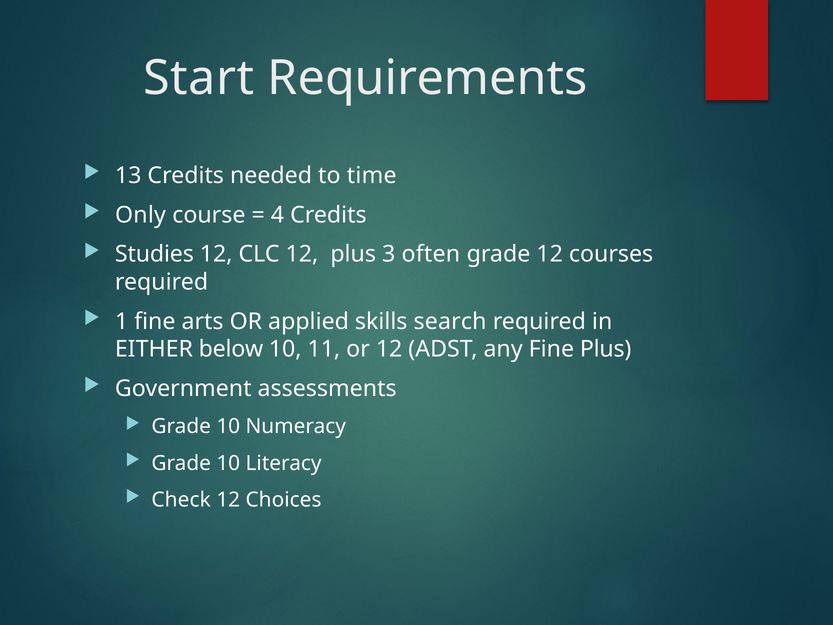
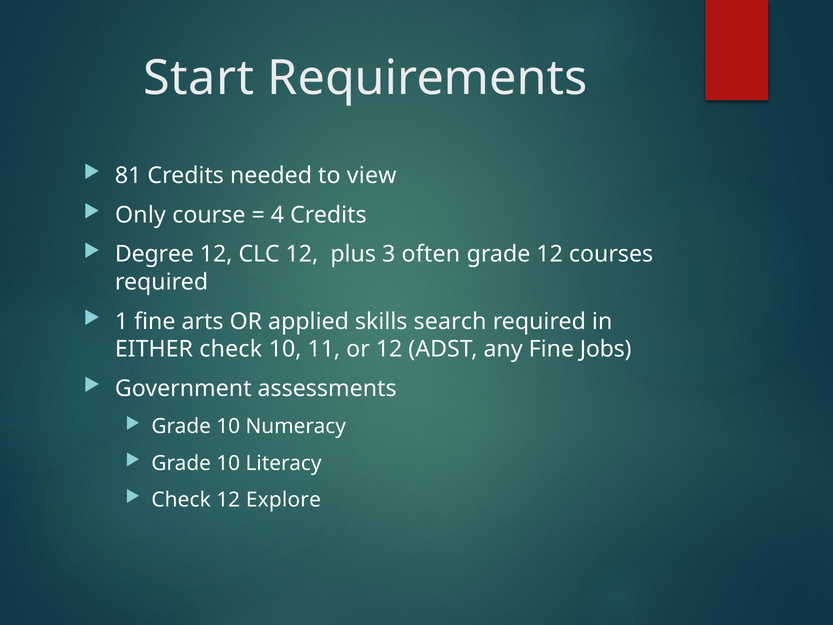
13: 13 -> 81 (128, 175)
time: time -> view (372, 175)
Studies: Studies -> Degree (154, 254)
EITHER below: below -> check (231, 349)
Fine Plus: Plus -> Jobs (606, 349)
Choices: Choices -> Explore (283, 500)
